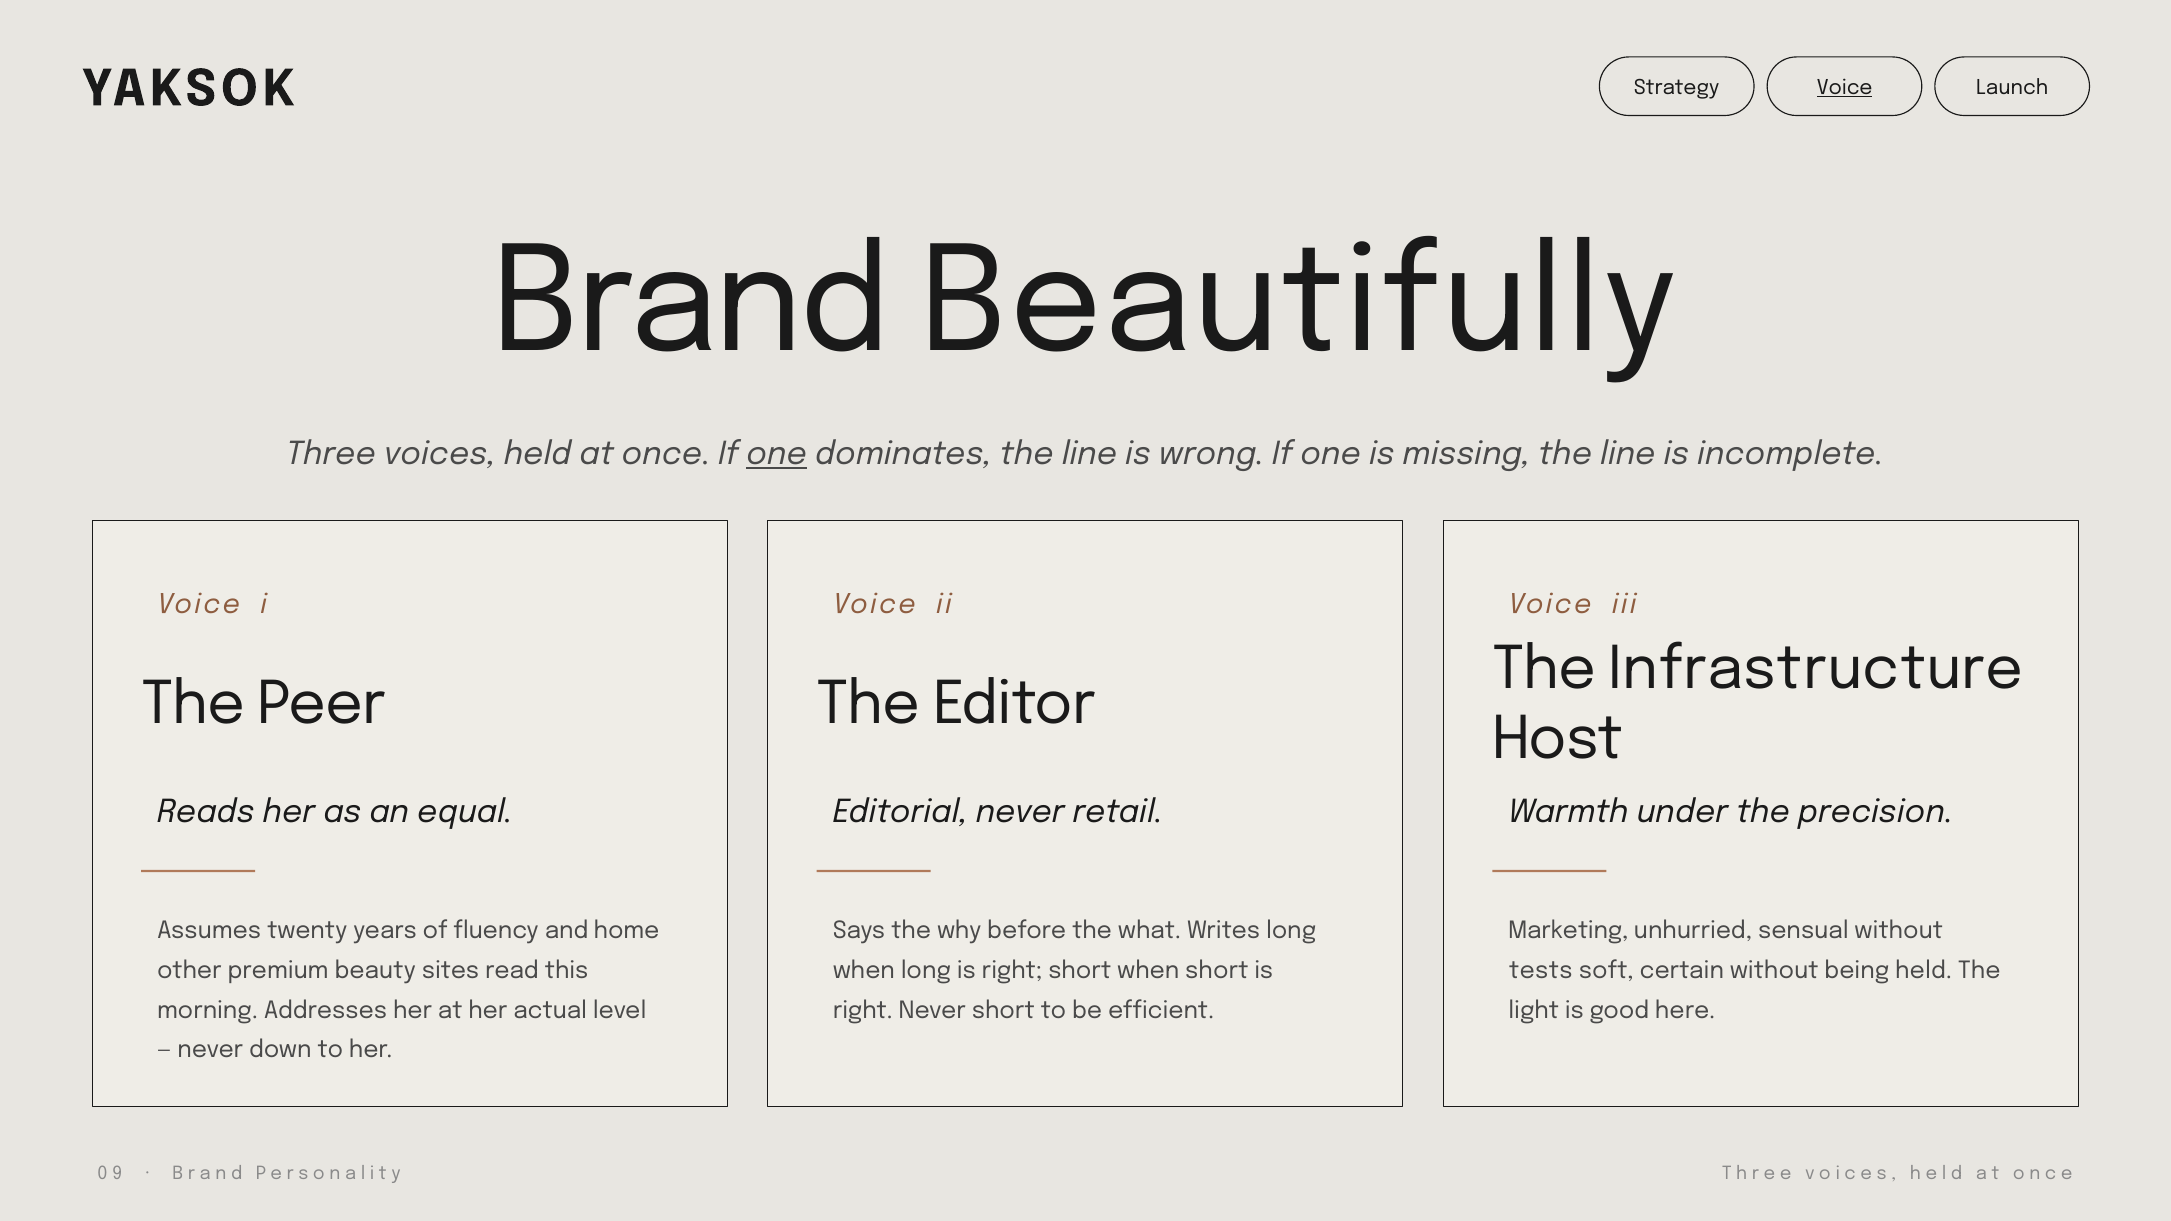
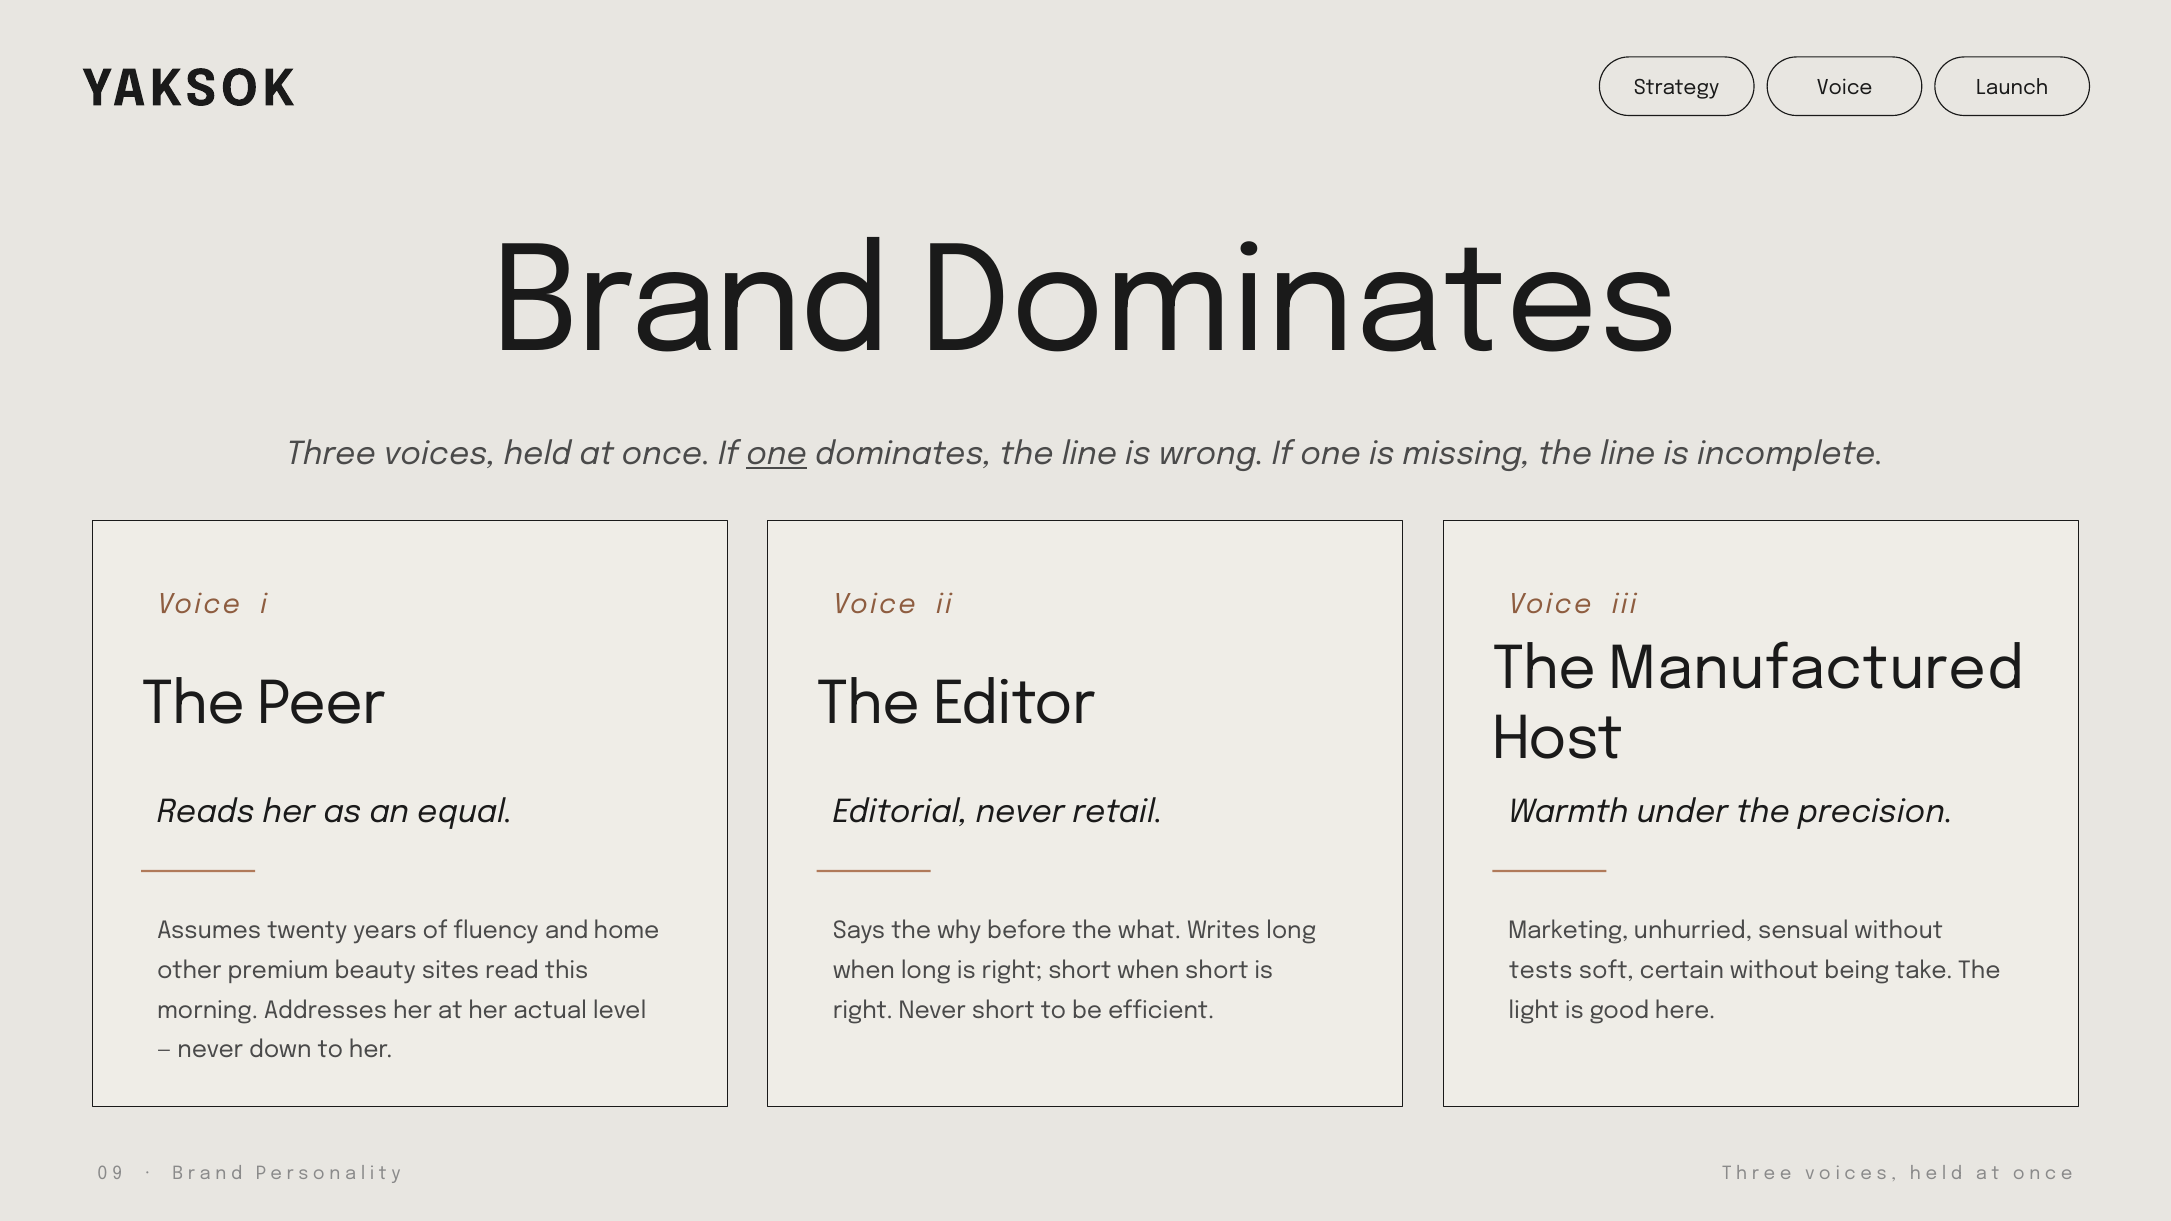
Voice underline: present -> none (1845, 88)
Brand Beautifully: Beautifully -> Dominates (1300, 303)
Infrastructure: Infrastructure -> Manufactured (1816, 669)
being held: held -> take (1924, 971)
